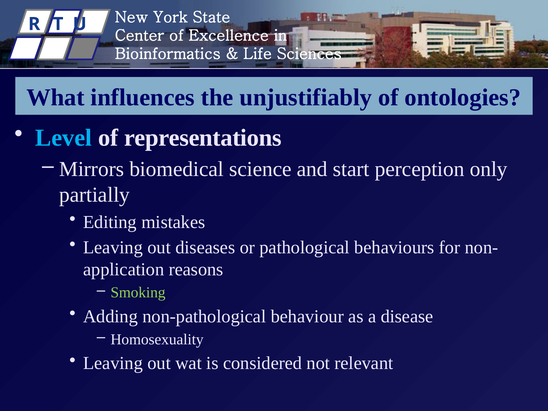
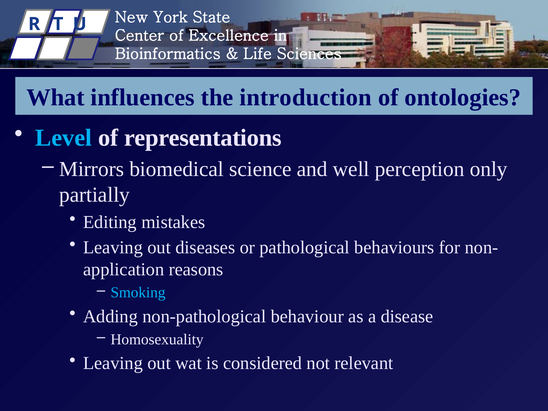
unjustifiably: unjustifiably -> introduction (306, 98)
start: start -> well (351, 169)
Smoking colour: light green -> light blue (138, 292)
